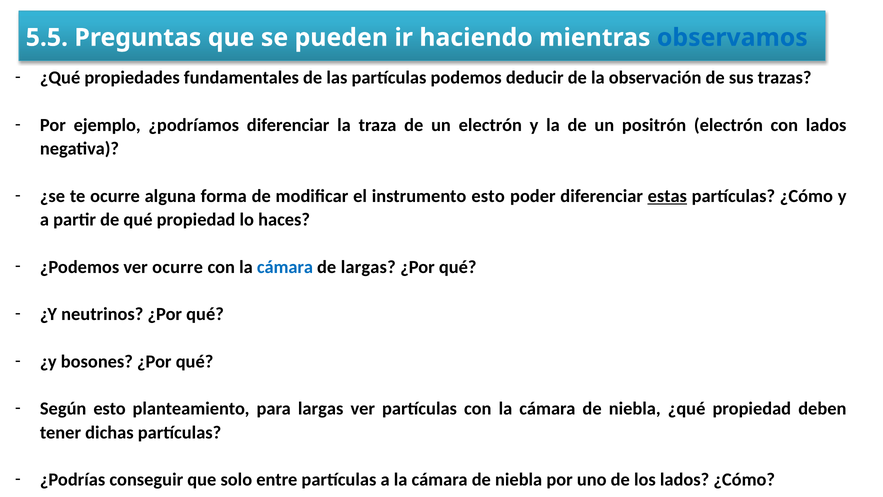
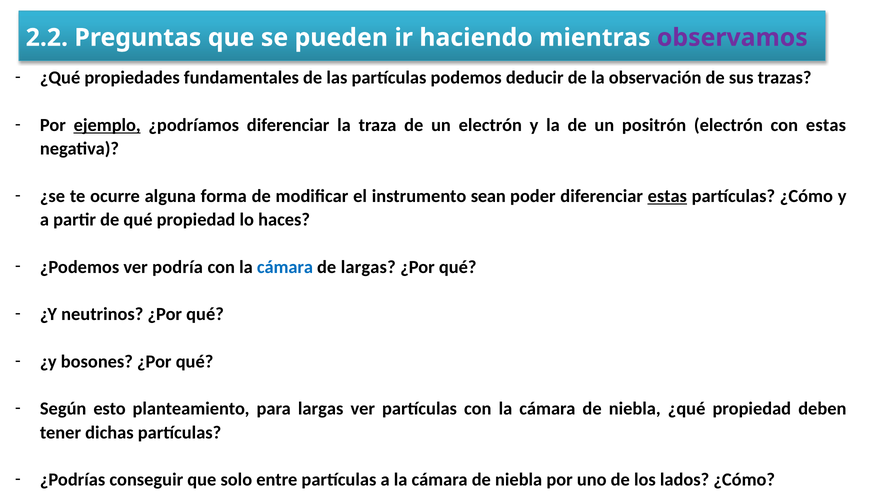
5.5: 5.5 -> 2.2 (47, 38)
observamos colour: blue -> purple (732, 38)
ejemplo underline: none -> present (107, 125)
con lados: lados -> estas (826, 125)
instrumento esto: esto -> sean (488, 196)
ver ocurre: ocurre -> podría (178, 267)
